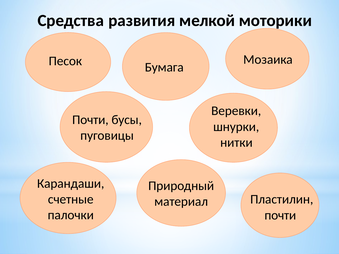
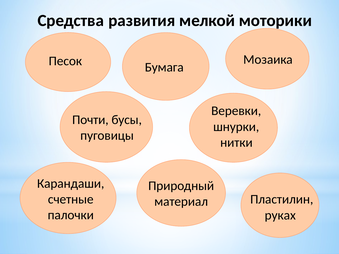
почти: почти -> руках (280, 215)
